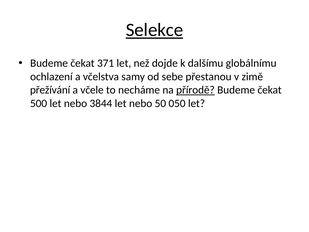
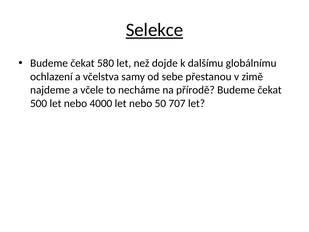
371: 371 -> 580 (106, 63)
přežívání: přežívání -> najdeme (50, 90)
přírodě underline: present -> none (195, 90)
3844: 3844 -> 4000 (101, 103)
050: 050 -> 707 (177, 103)
